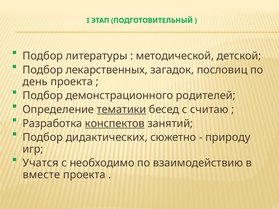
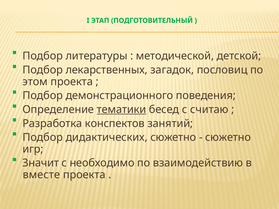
день: день -> этом (35, 82)
родителей: родителей -> поведения (206, 96)
конспектов underline: present -> none (115, 124)
природу: природу -> сюжетно (228, 138)
Учатся: Учатся -> Значит (41, 163)
